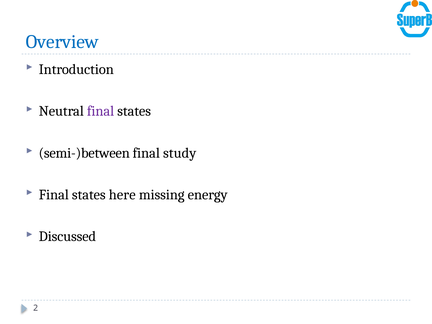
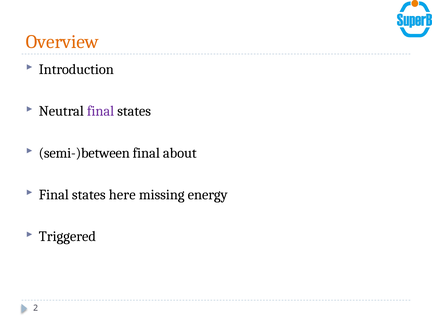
Overview colour: blue -> orange (62, 42)
study: study -> about (180, 153)
Discussed: Discussed -> Triggered (67, 236)
